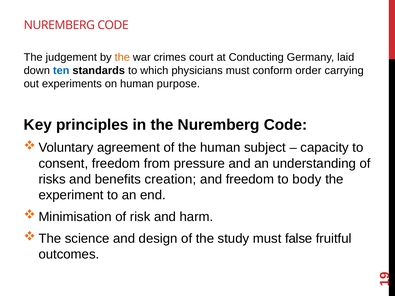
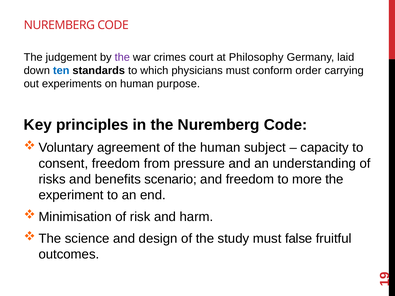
the colour: orange -> purple (122, 57)
Conducting: Conducting -> Philosophy (256, 57)
creation: creation -> scenario (171, 179)
body: body -> more (307, 179)
